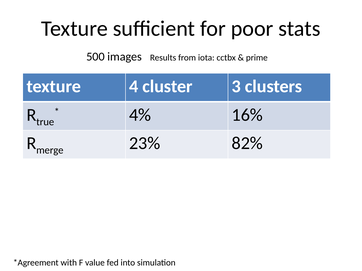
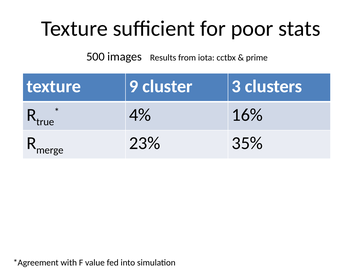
4: 4 -> 9 (134, 87)
82%: 82% -> 35% (247, 144)
